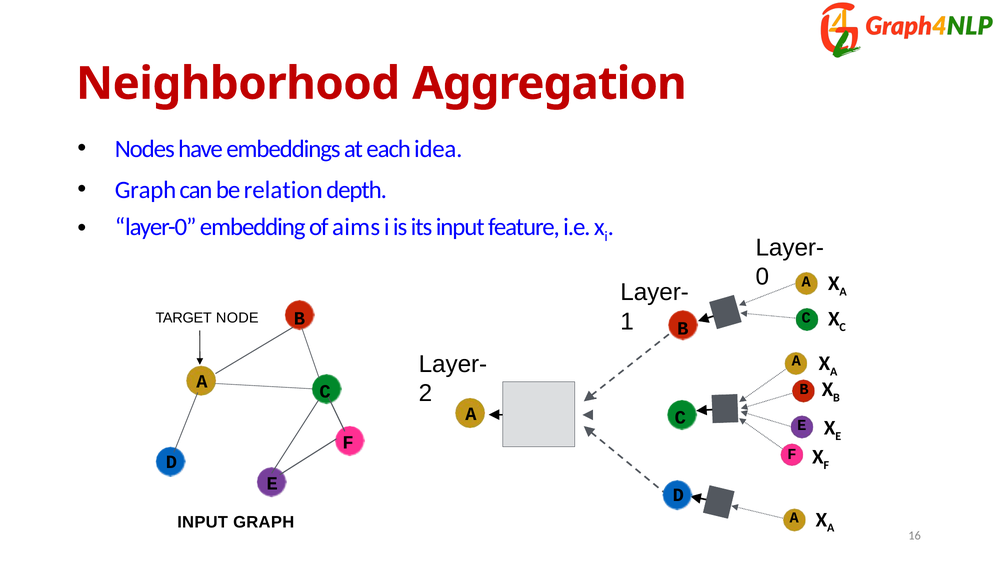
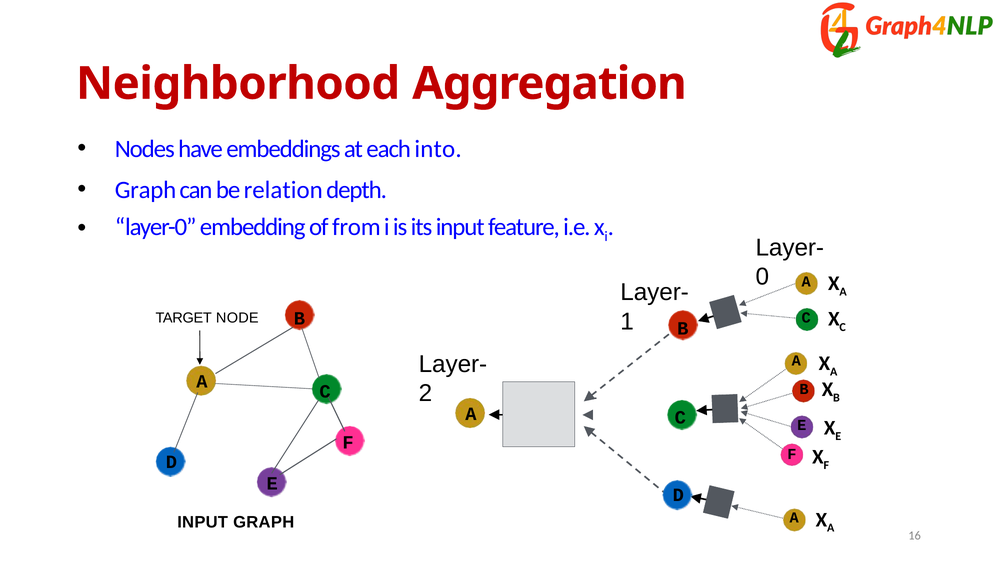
idea: idea -> into (438, 149)
aims: aims -> from (356, 227)
